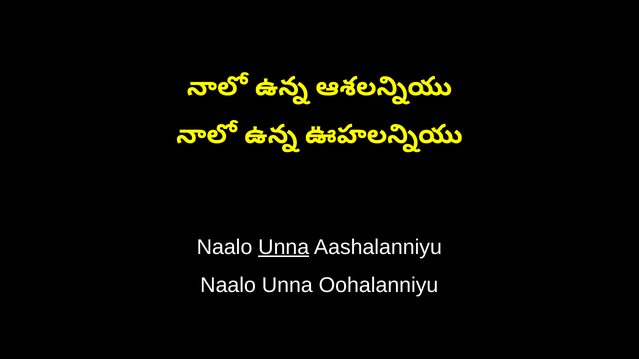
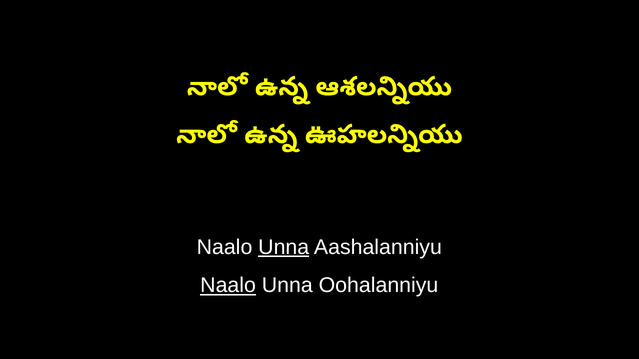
Naalo underline: none -> present (228, 286)
